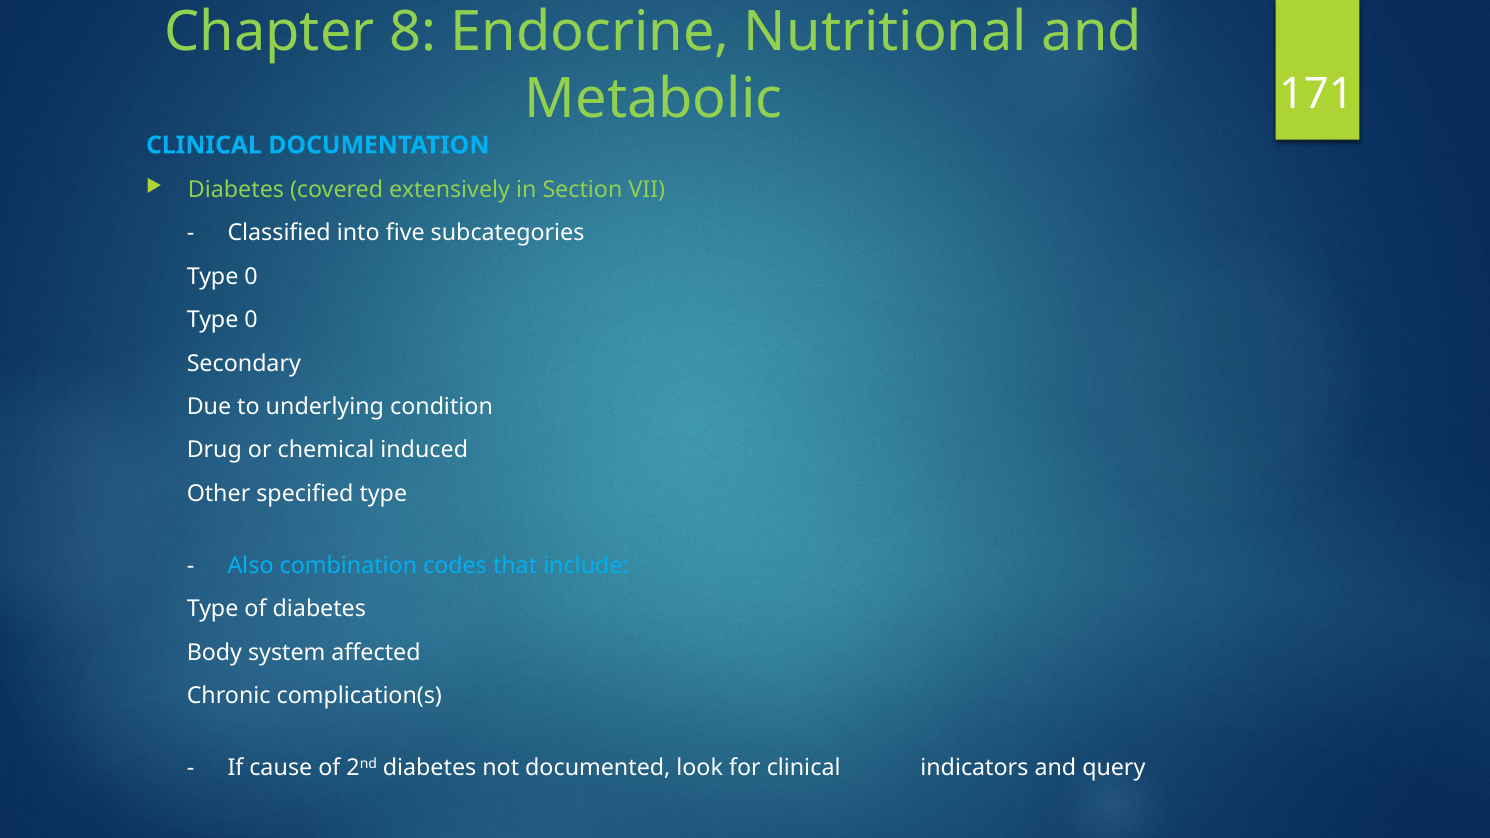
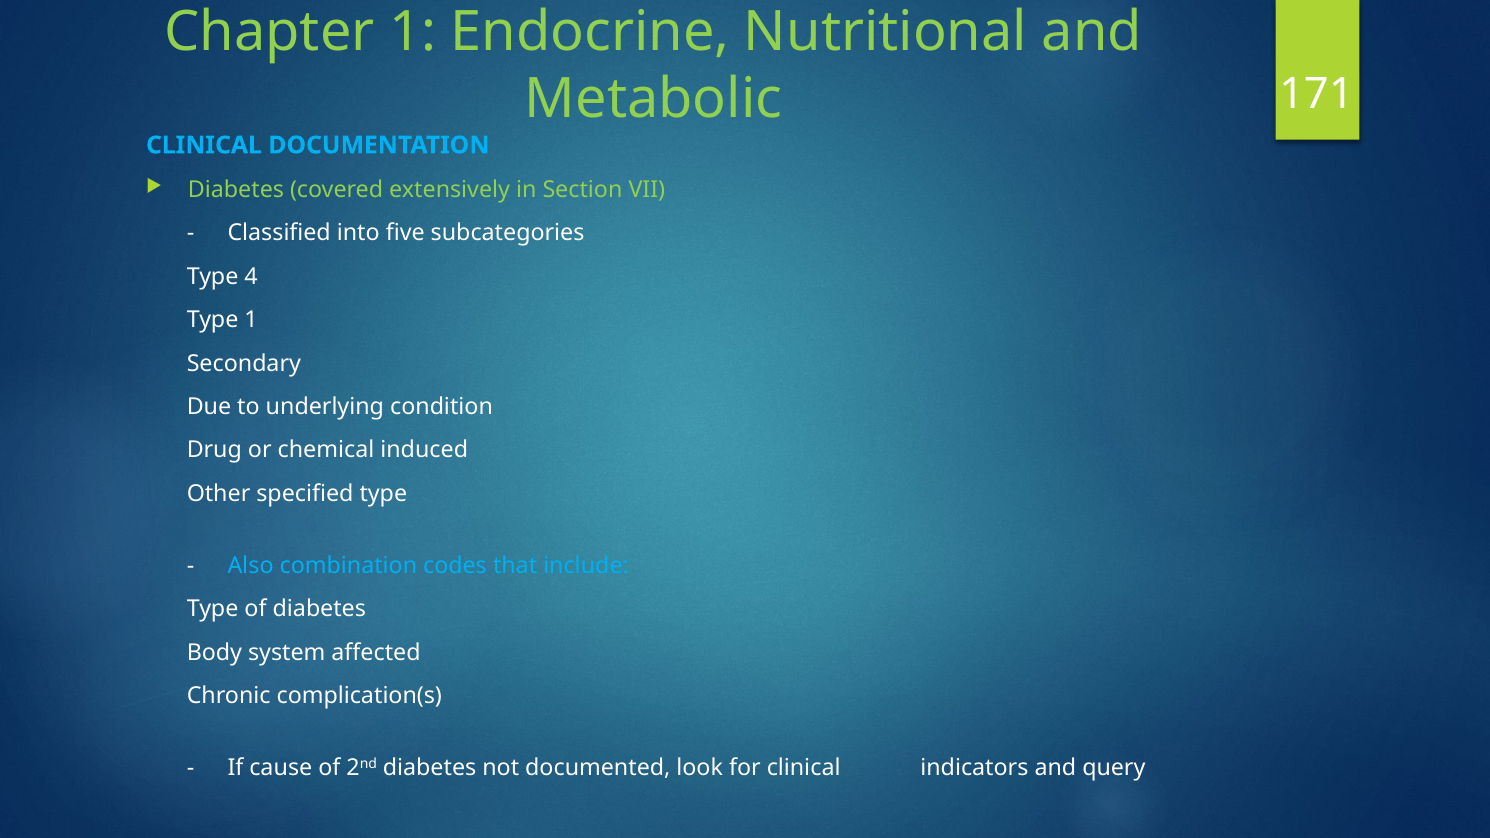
Chapter 8: 8 -> 1 (413, 32)
0: 0 -> 4 (251, 276)
0: 0 -> 1 (251, 320)
